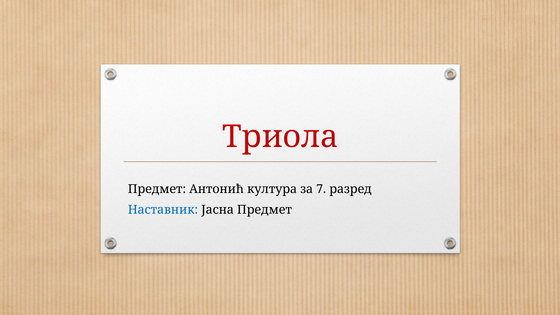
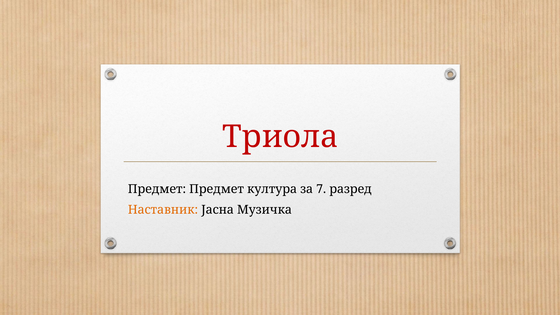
Предмет Антонић: Антонић -> Предмет (217, 189)
Наставник colour: blue -> orange (163, 210)
Јасна Предмет: Предмет -> Музичка (264, 210)
